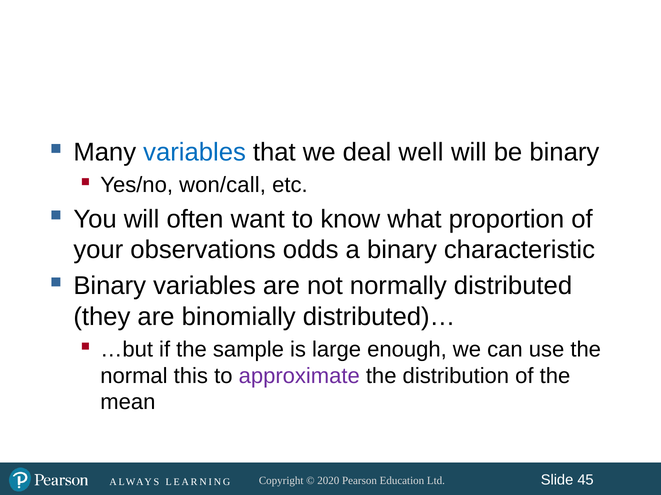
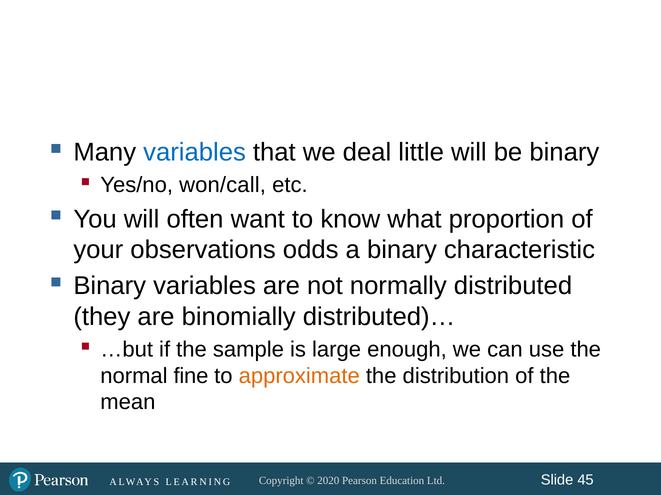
well: well -> little (421, 153)
this: this -> fine (191, 376)
approximate colour: purple -> orange (299, 376)
